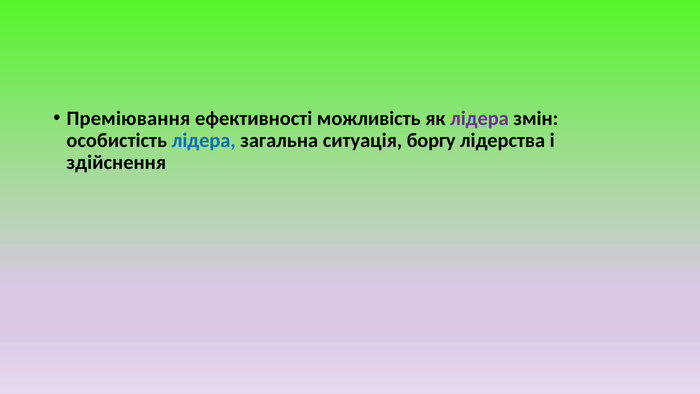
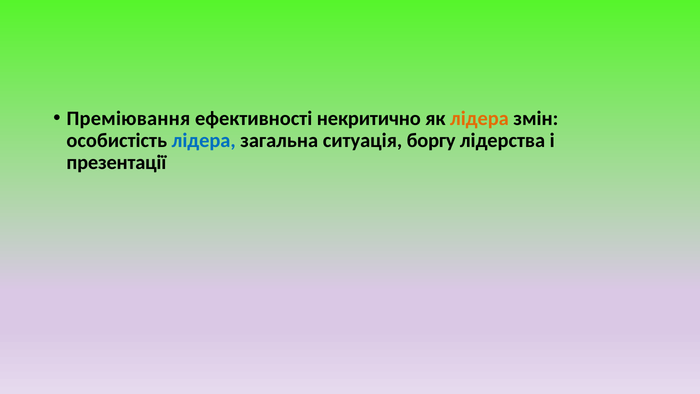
можливість: можливість -> некритично (369, 118)
лідера colour: purple -> orange (479, 118)
здійснення: здійснення -> презентації (116, 162)
